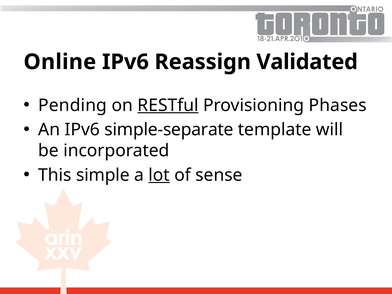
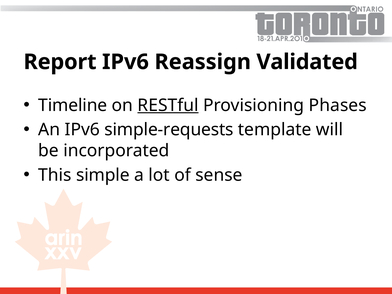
Online: Online -> Report (60, 62)
Pending: Pending -> Timeline (73, 105)
simple-separate: simple-separate -> simple-requests (169, 130)
lot underline: present -> none (159, 175)
